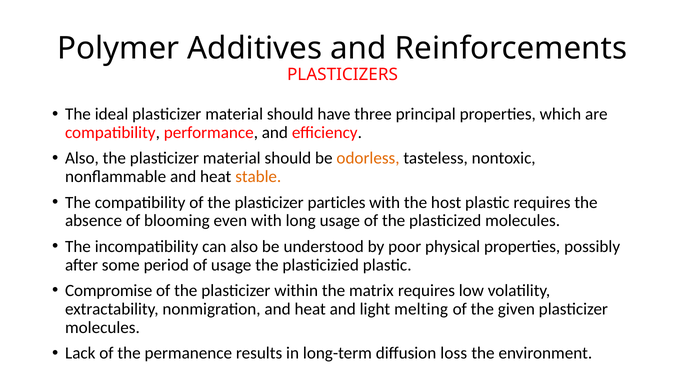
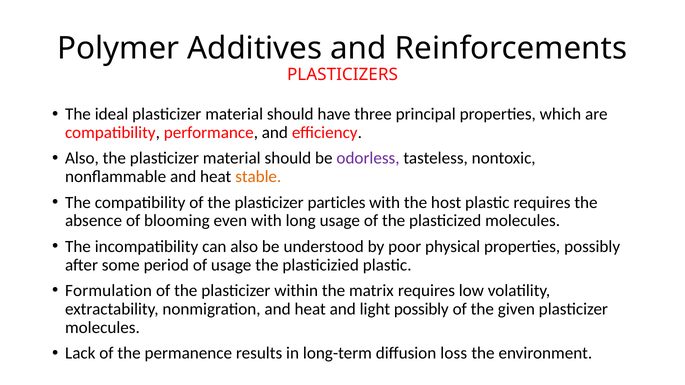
odorless colour: orange -> purple (368, 158)
Compromise: Compromise -> Formulation (109, 291)
light melting: melting -> possibly (421, 309)
